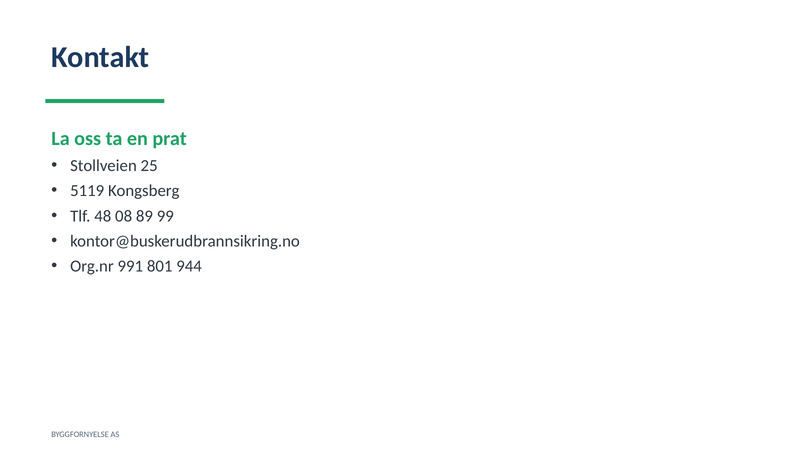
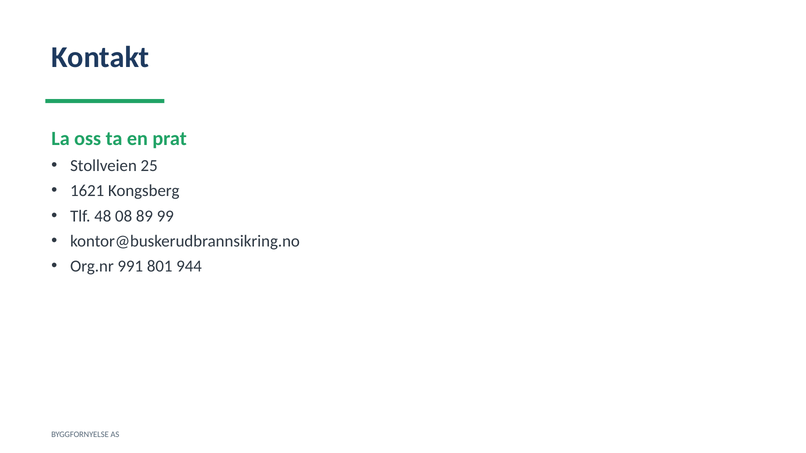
5119: 5119 -> 1621 (87, 191)
